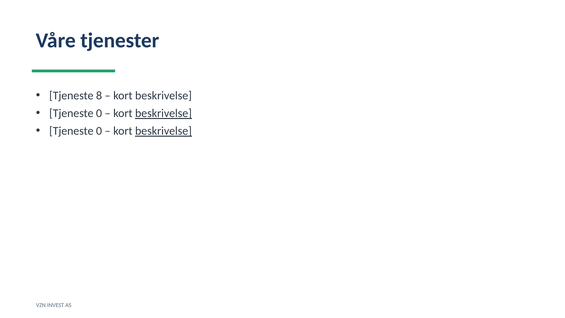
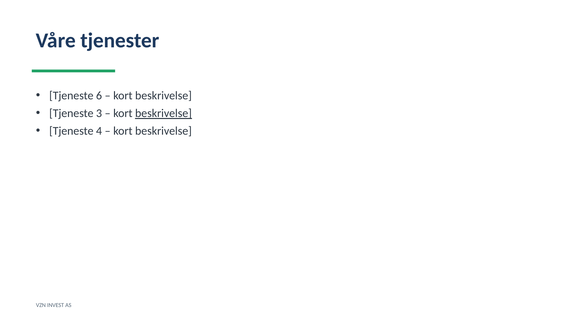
8: 8 -> 6 (99, 96)
0: 0 -> 3 (99, 113)
0: 0 -> 4 (99, 131)
beskrivelse underline: present -> none (163, 131)
